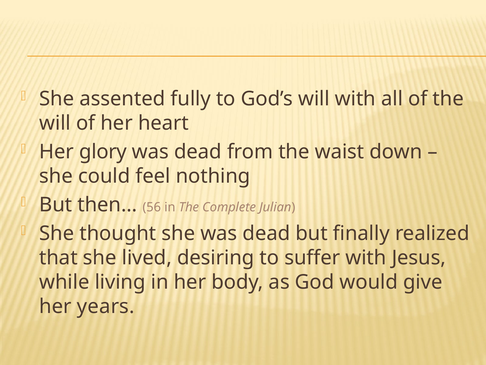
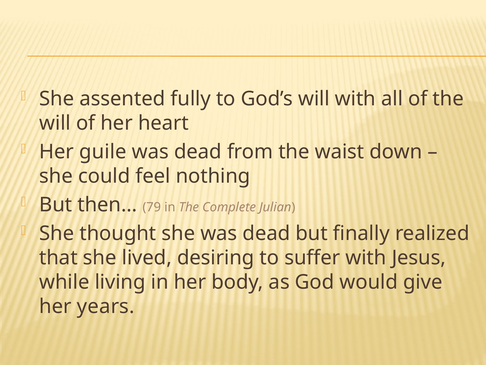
glory: glory -> guile (103, 151)
56: 56 -> 79 (152, 207)
